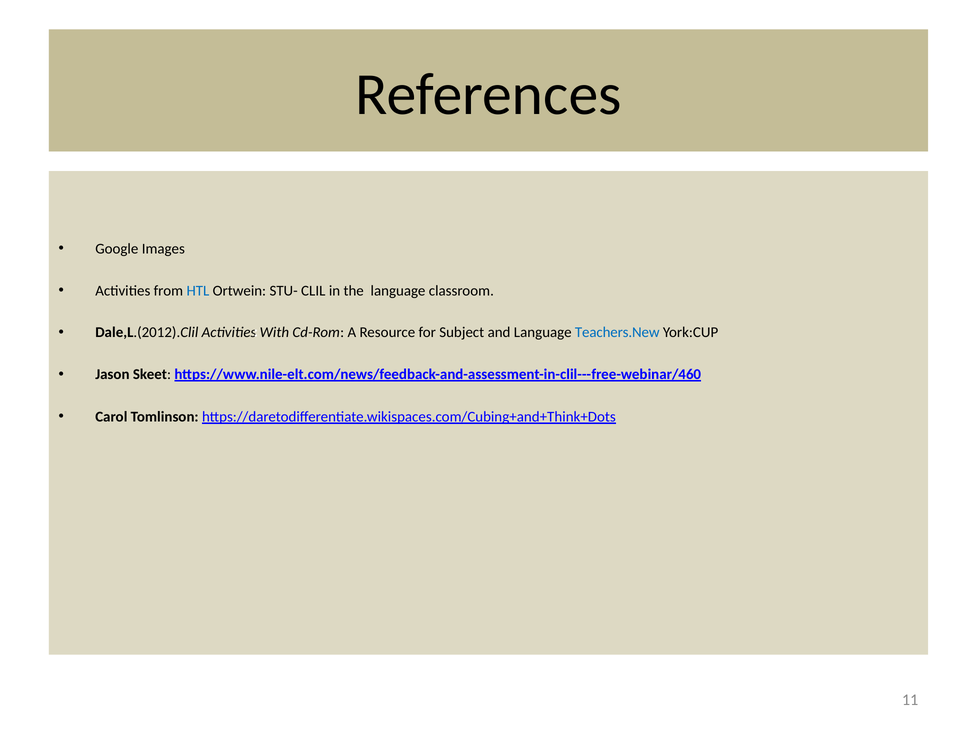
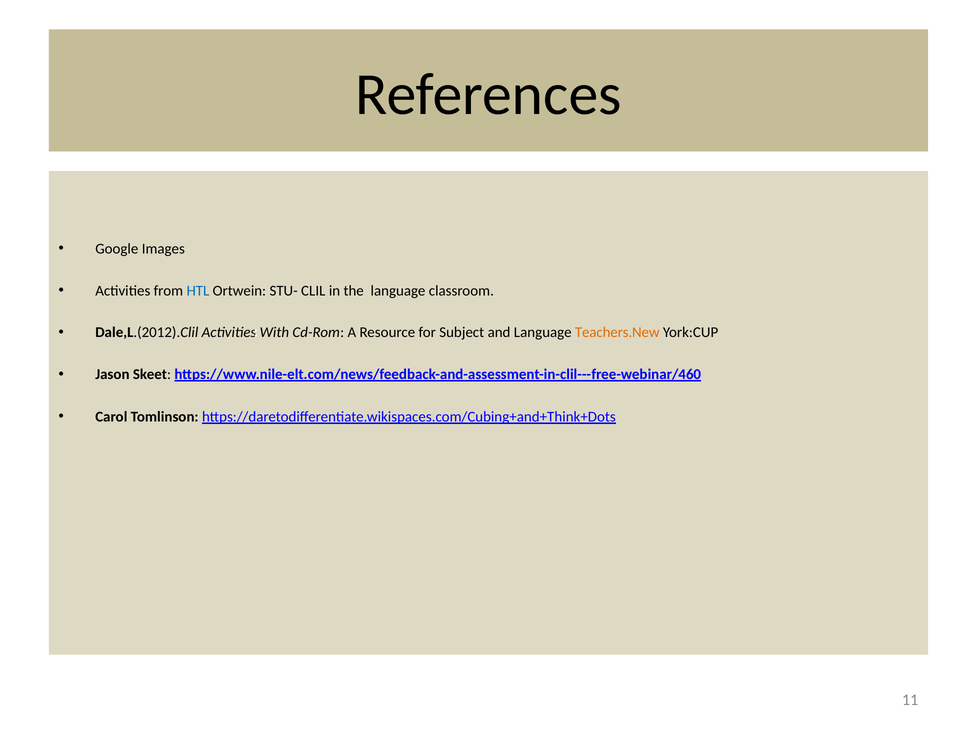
Teachers.New colour: blue -> orange (617, 332)
